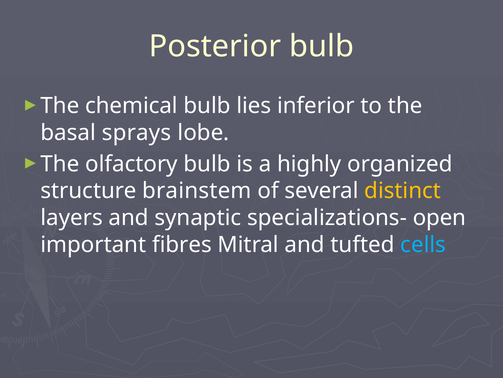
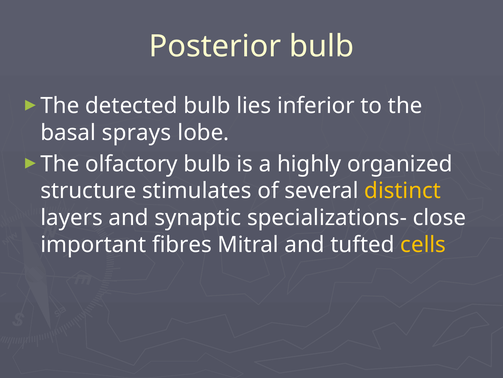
chemical: chemical -> detected (131, 106)
brainstem: brainstem -> stimulates (197, 190)
open: open -> close (439, 217)
cells colour: light blue -> yellow (423, 244)
